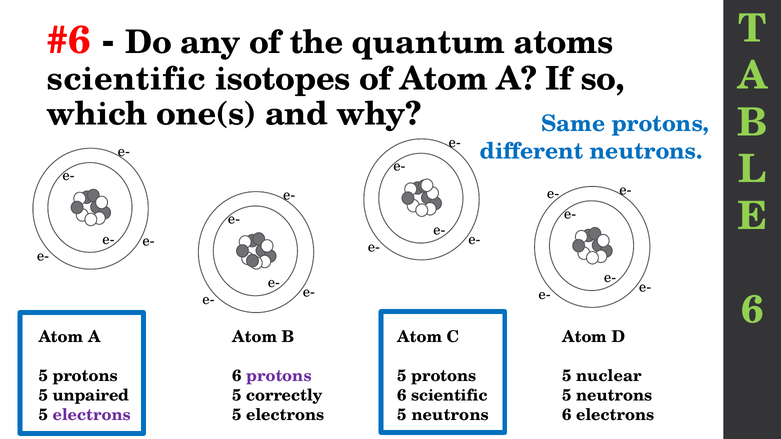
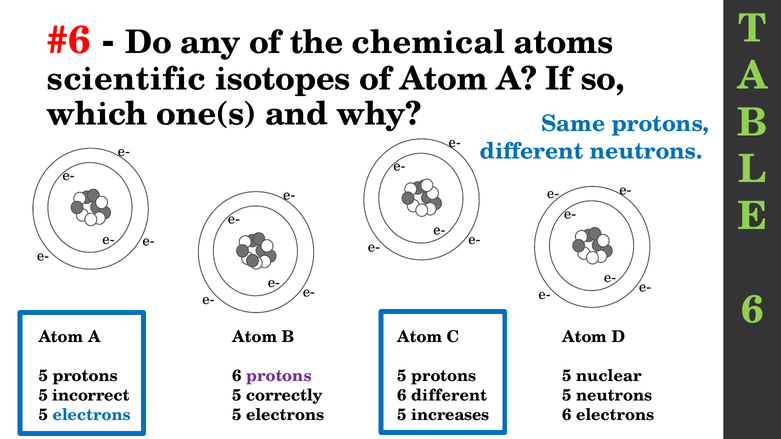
quantum: quantum -> chemical (429, 42)
unpaired: unpaired -> incorrect (91, 396)
6 scientific: scientific -> different (449, 396)
electrons colour: purple -> blue (92, 415)
neutrons: neutrons -> increases (450, 415)
